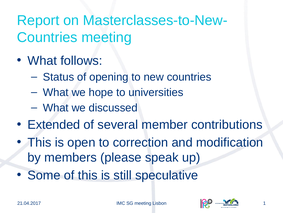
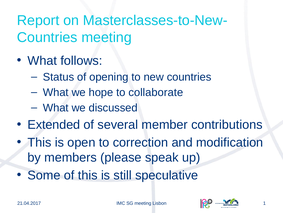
universities: universities -> collaborate (156, 92)
